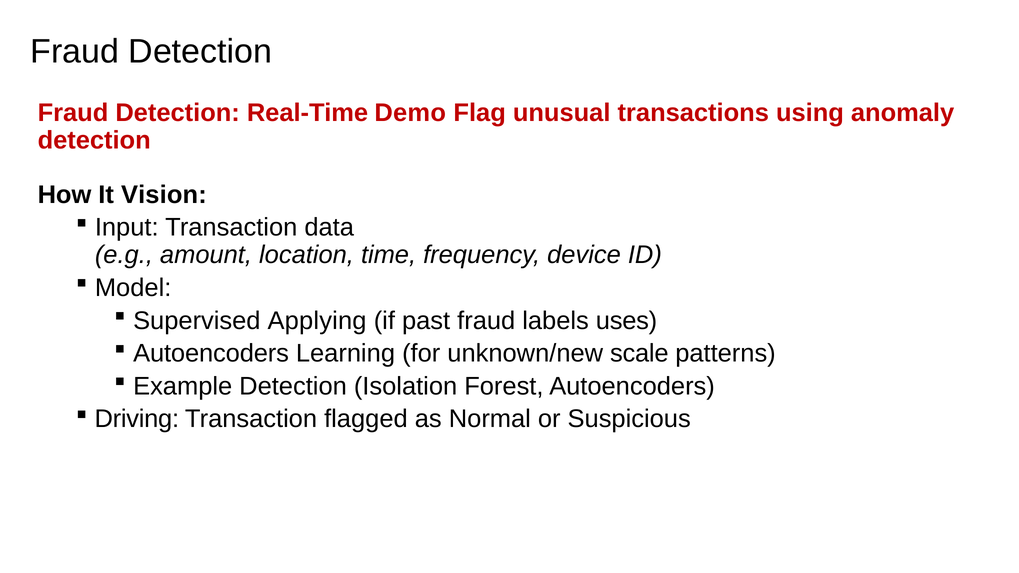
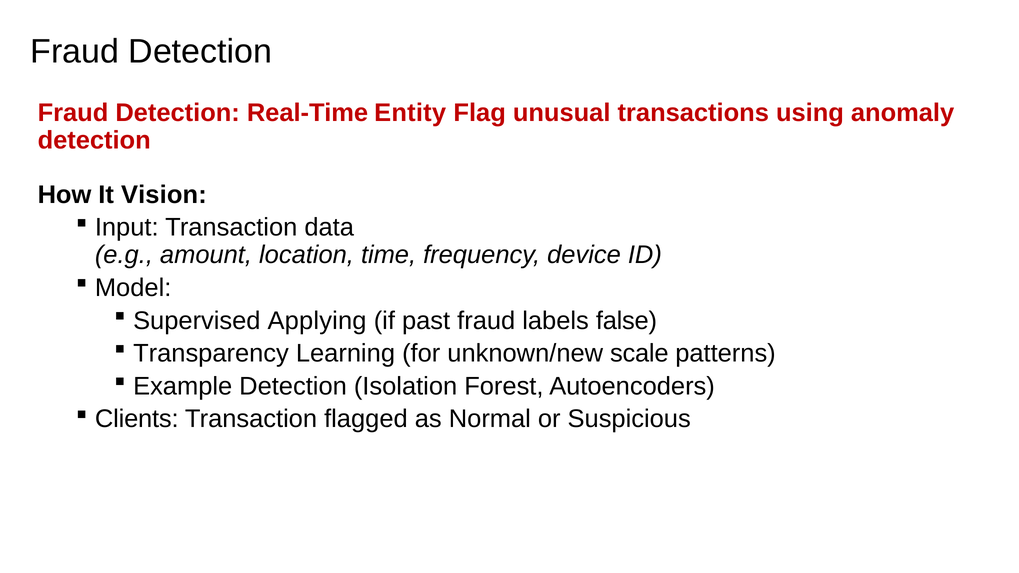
Demo: Demo -> Entity (410, 113)
uses: uses -> false (626, 321)
Autoencoders: Autoencoders -> Transparency (211, 353)
Driving: Driving -> Clients (137, 419)
